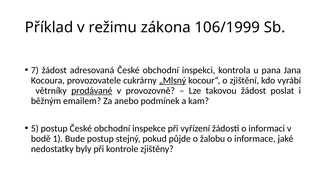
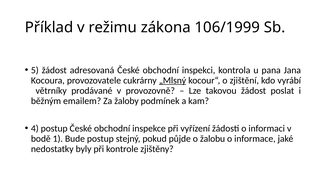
7: 7 -> 5 (35, 70)
prodávané underline: present -> none (92, 90)
anebo: anebo -> žaloby (127, 101)
5: 5 -> 4 (35, 128)
